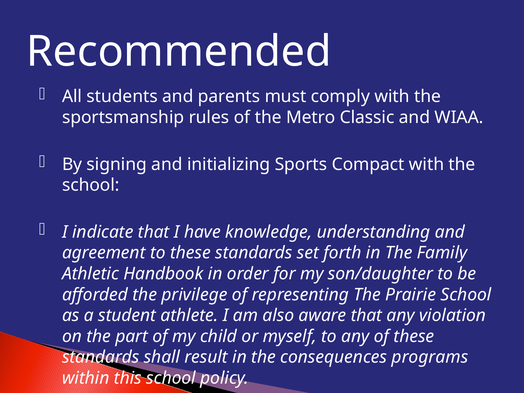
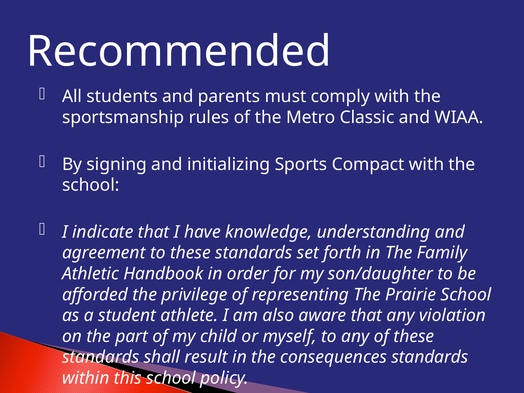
consequences programs: programs -> standards (430, 357)
